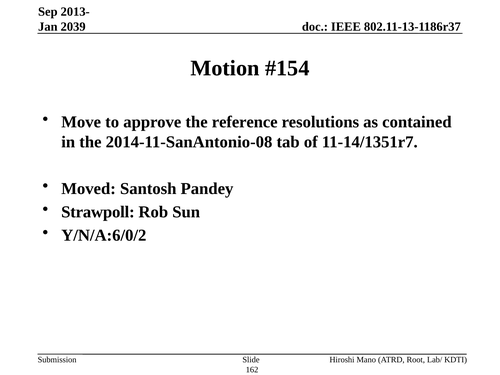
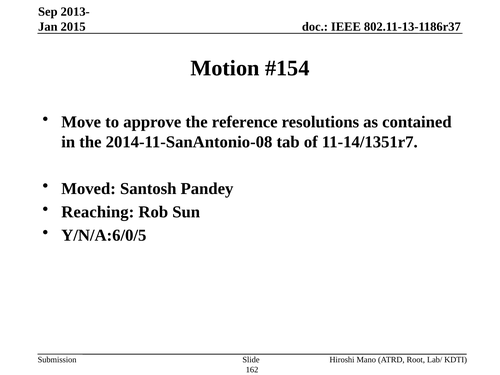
2039: 2039 -> 2015 (73, 27)
Strawpoll: Strawpoll -> Reaching (98, 212)
Y/N/A:6/0/2: Y/N/A:6/0/2 -> Y/N/A:6/0/5 (104, 235)
